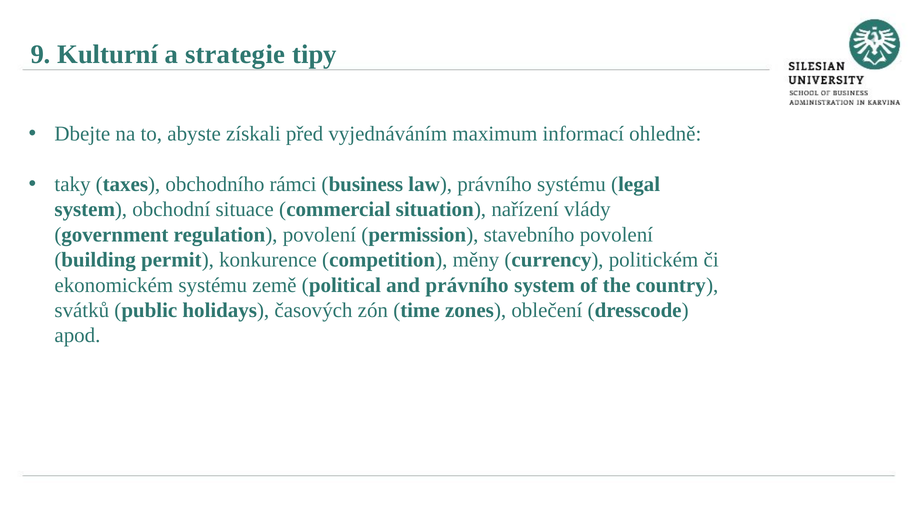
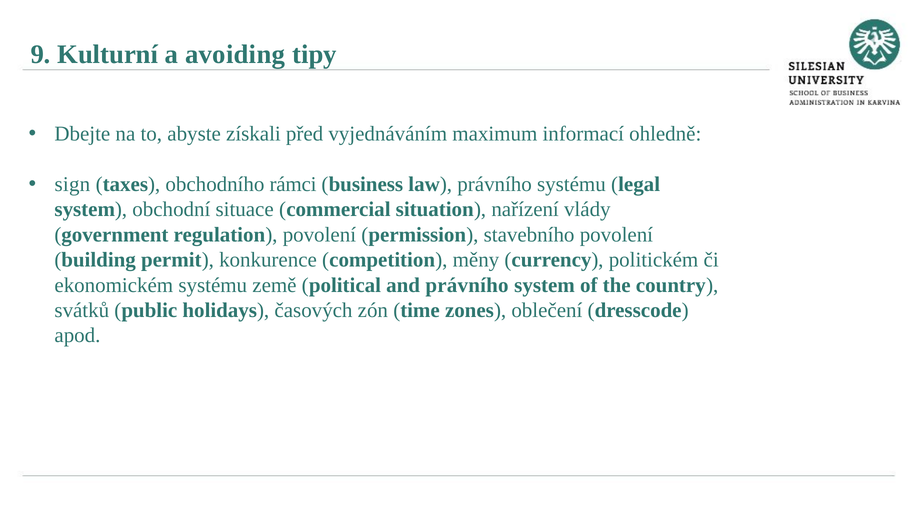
strategie: strategie -> avoiding (235, 55)
taky: taky -> sign (72, 184)
